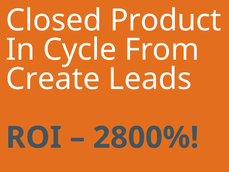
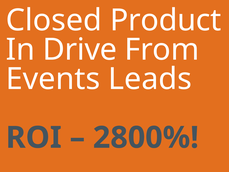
Cycle: Cycle -> Drive (80, 50)
Create: Create -> Events (53, 79)
